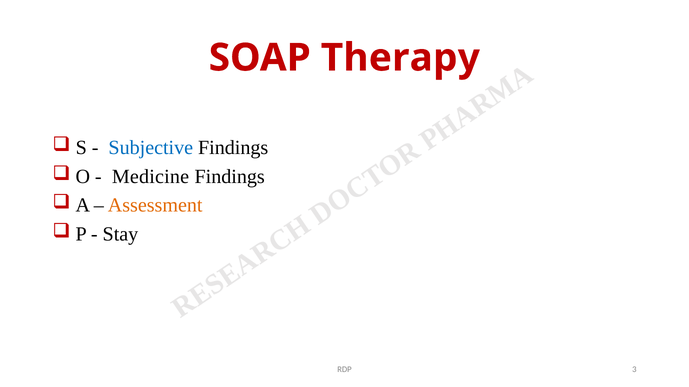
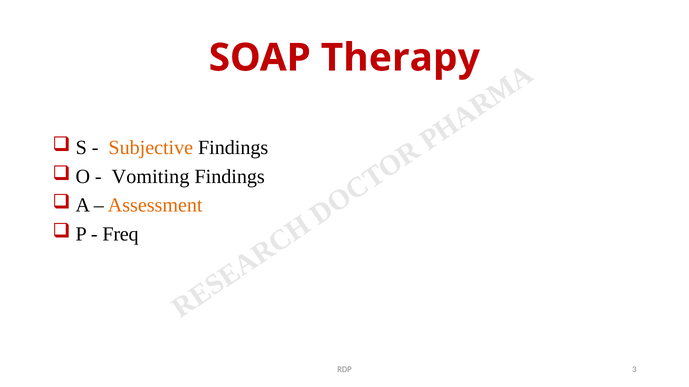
Subjective colour: blue -> orange (151, 148)
Medicine: Medicine -> Vomiting (151, 177)
Stay: Stay -> Freq (121, 234)
